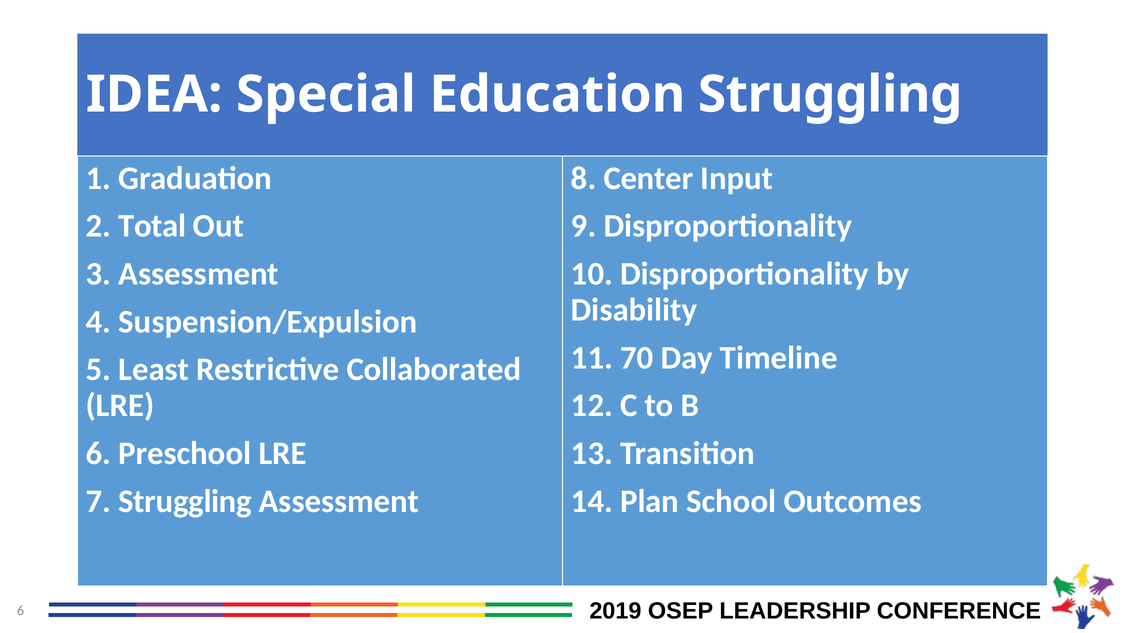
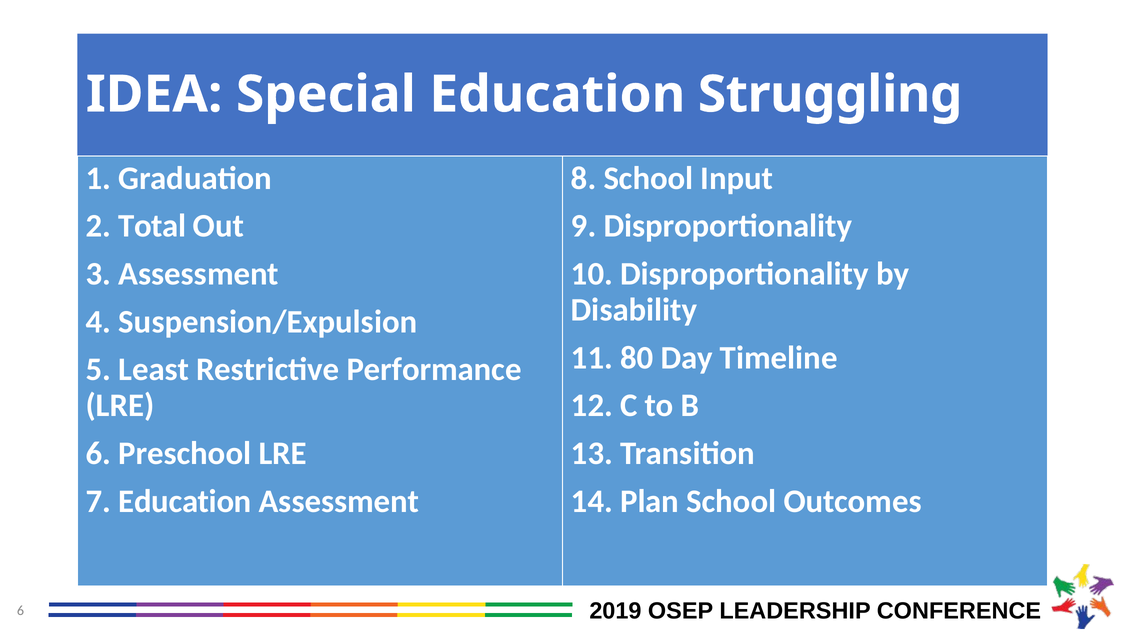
8 Center: Center -> School (648, 178)
70: 70 -> 80 (637, 358)
Collaborated: Collaborated -> Performance (434, 369)
7 Struggling: Struggling -> Education (185, 501)
